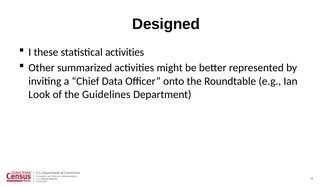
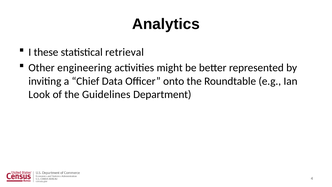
Designed: Designed -> Analytics (166, 24)
statistical activities: activities -> retrieval (125, 52)
summarized: summarized -> engineering (84, 68)
